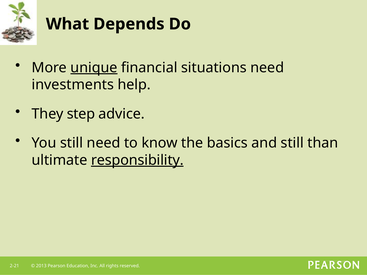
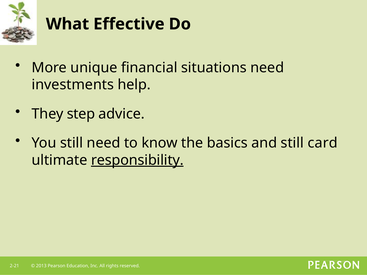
Depends: Depends -> Effective (129, 24)
unique underline: present -> none (94, 68)
than: than -> card (323, 143)
